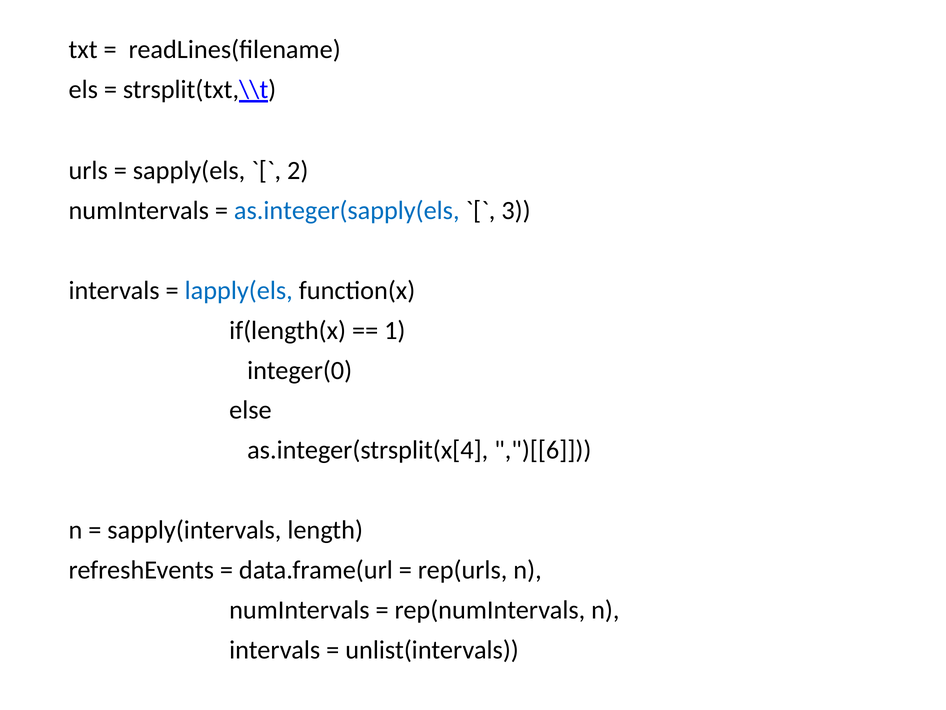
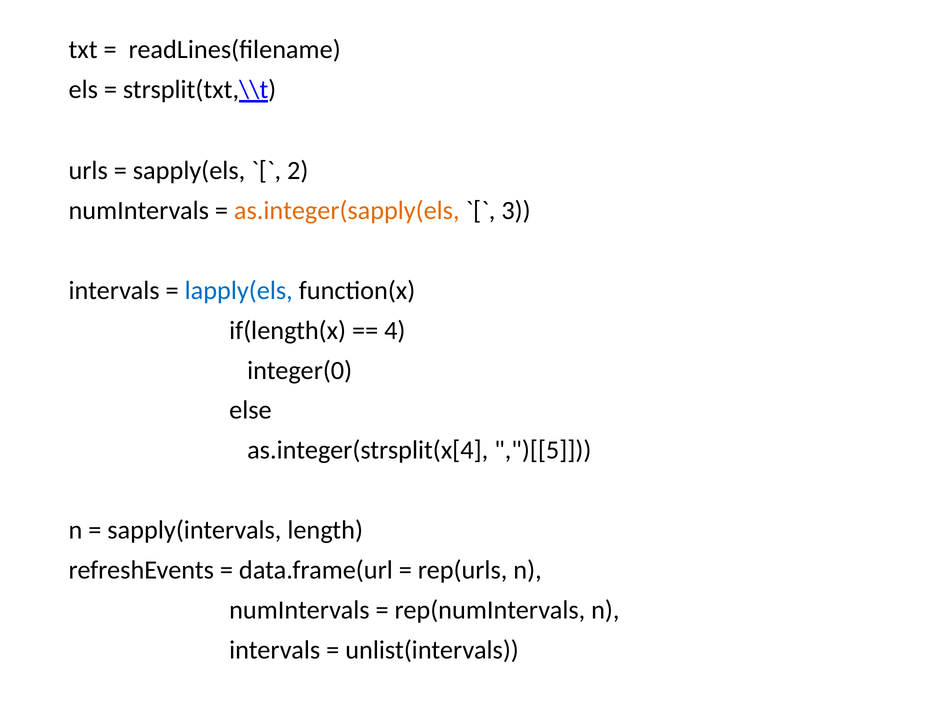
as.integer(sapply(els colour: blue -> orange (347, 210)
1: 1 -> 4 (395, 330)
,")[[6: ,")[[6 -> ,")[[5 (543, 450)
